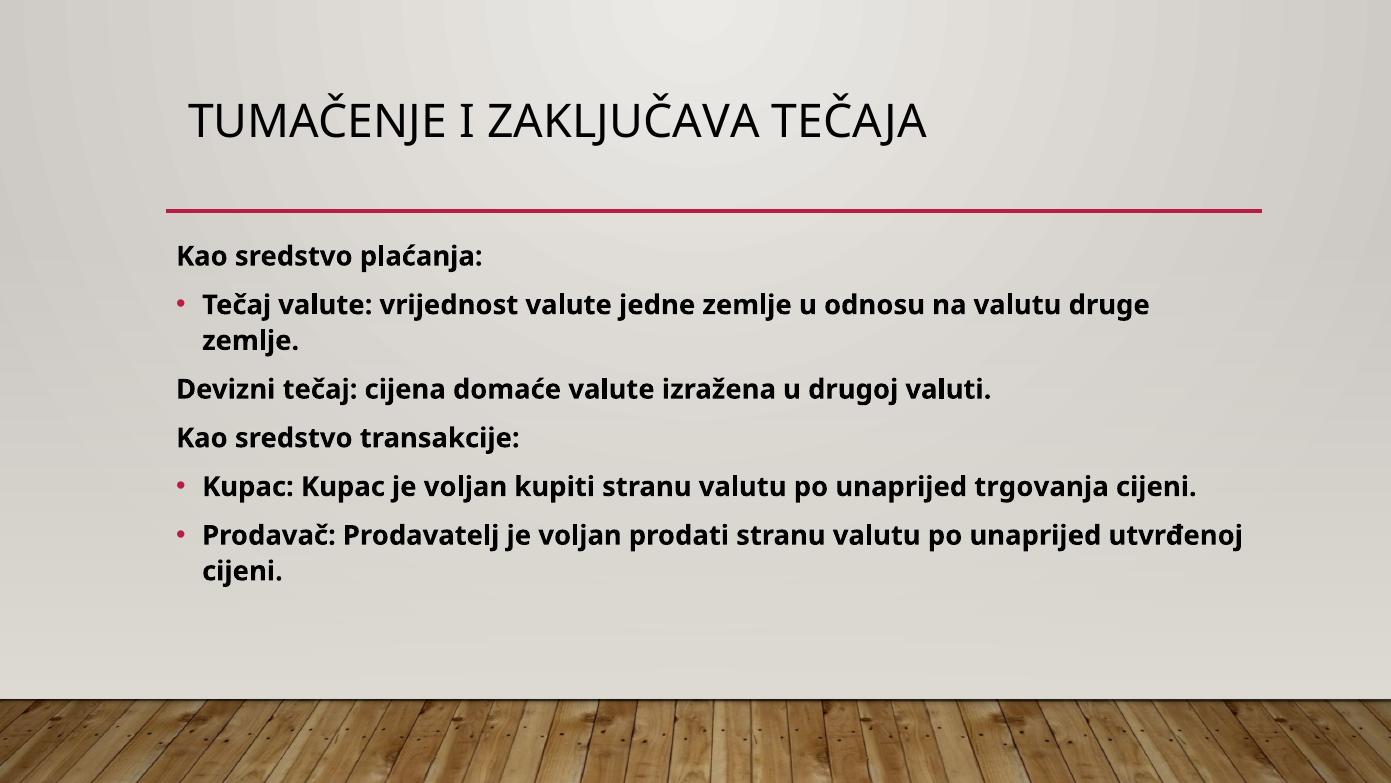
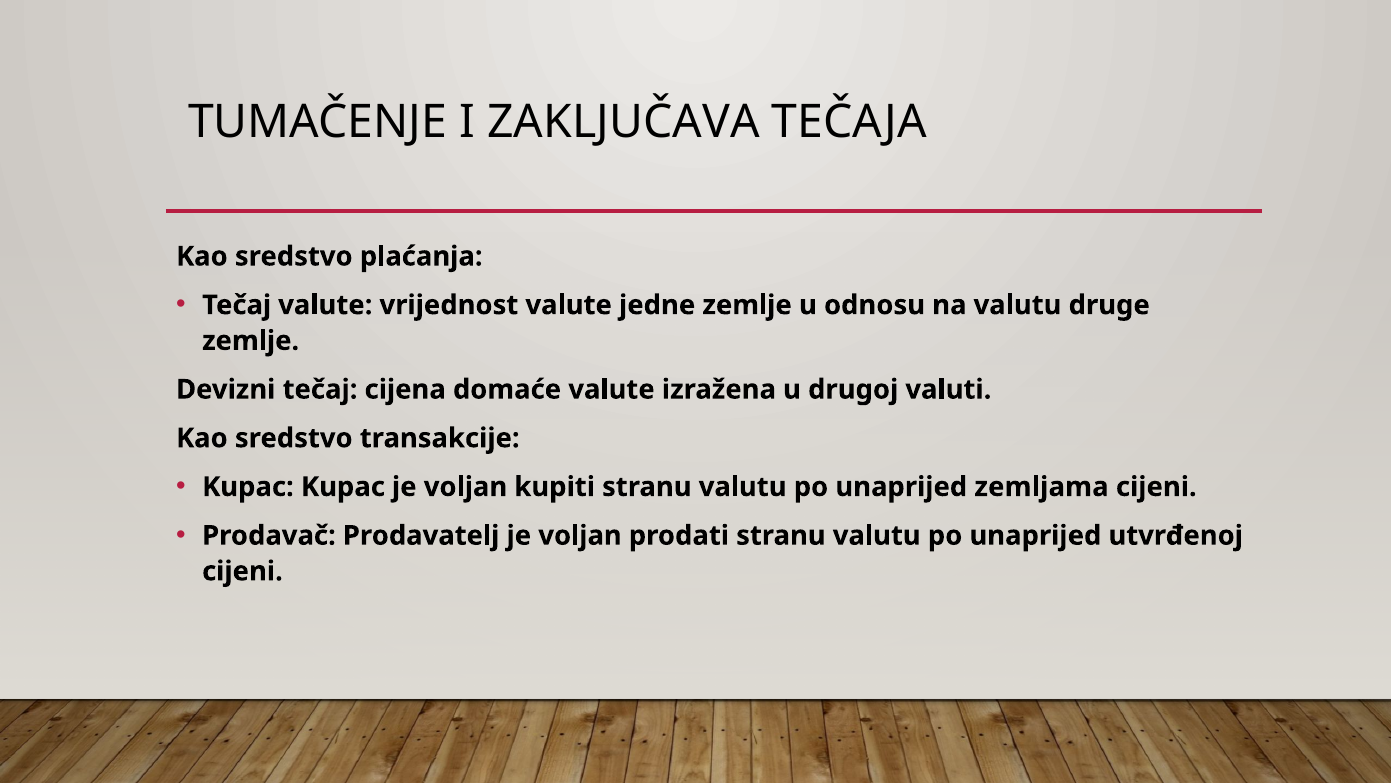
trgovanja: trgovanja -> zemljama (1041, 487)
